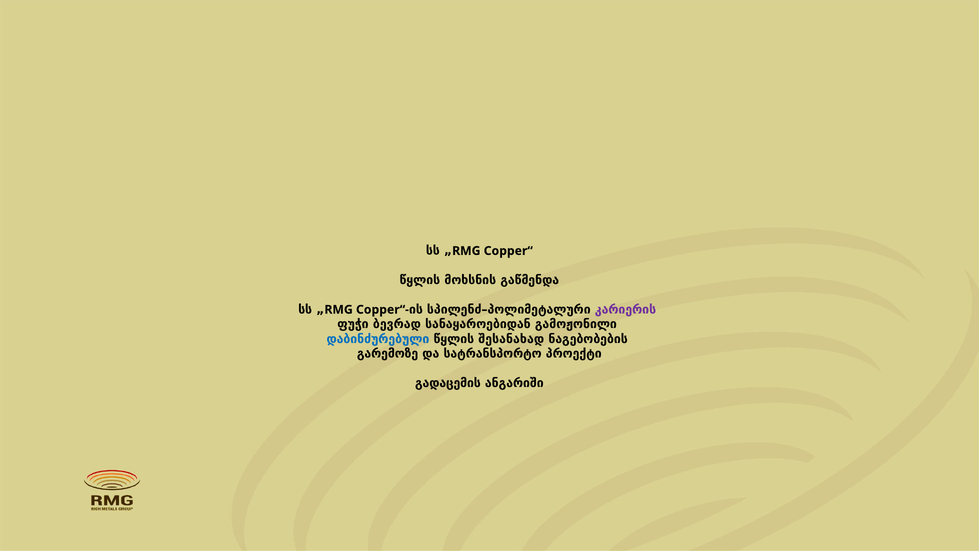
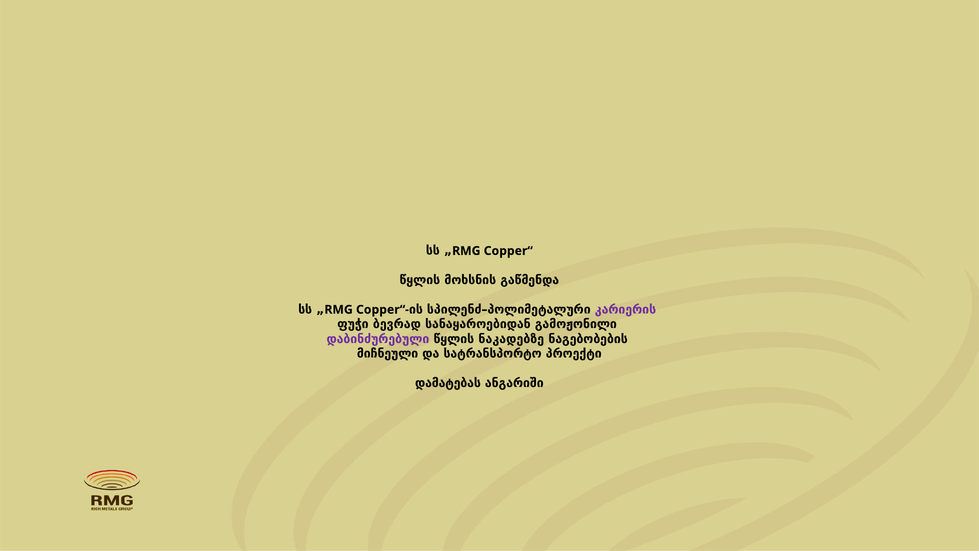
დაბინძურებული colour: blue -> purple (378, 339)
შესანახად: შესანახად -> ნაკადებზე (511, 339)
გარემოზე: გარემოზე -> მიჩნეული (388, 354)
გადაცემის: გადაცემის -> დამატებას (448, 383)
